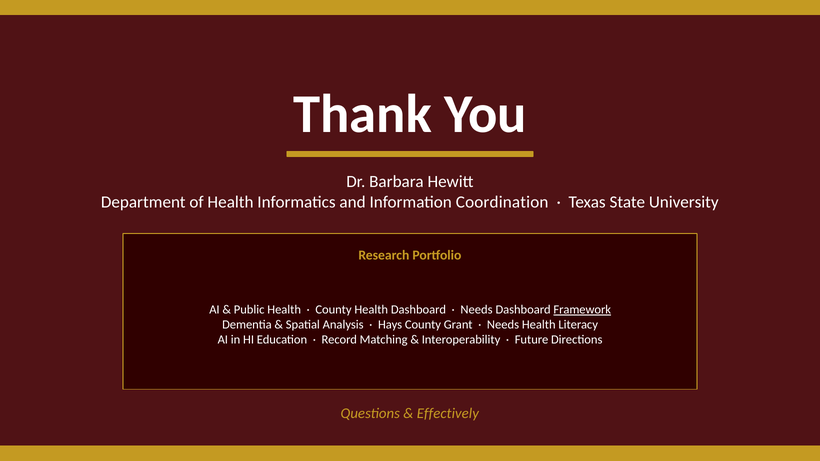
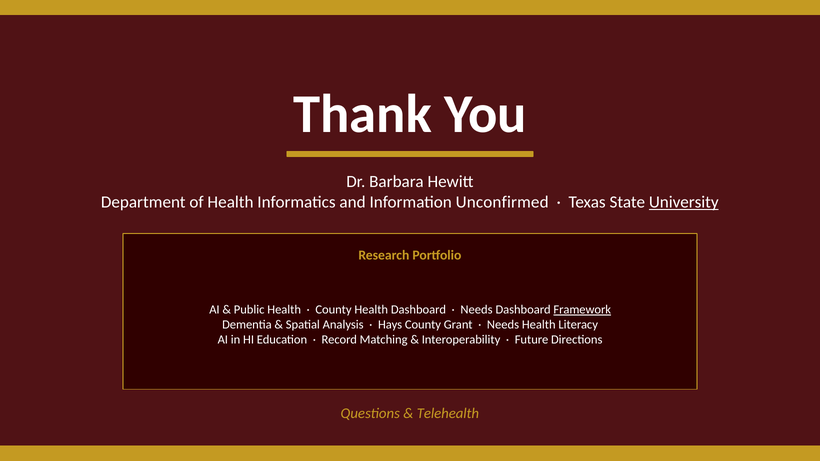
Coordination: Coordination -> Unconfirmed (502, 202)
University underline: none -> present (684, 202)
Effectively: Effectively -> Telehealth (448, 413)
